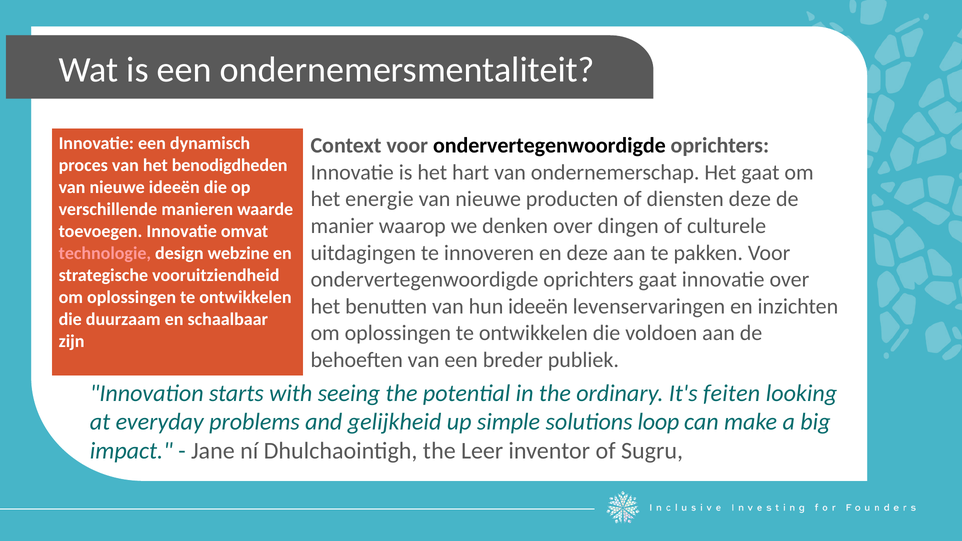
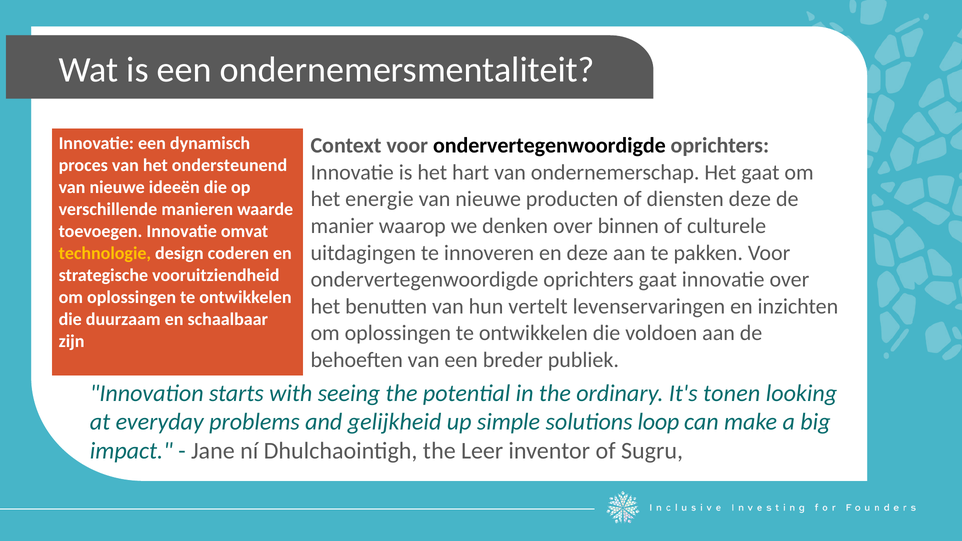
benodigdheden: benodigdheden -> ondersteunend (230, 165)
dingen: dingen -> binnen (628, 226)
technologie colour: pink -> yellow (105, 253)
webzine: webzine -> coderen (238, 253)
hun ideeën: ideeën -> vertelt (538, 306)
feiten: feiten -> tonen (732, 393)
